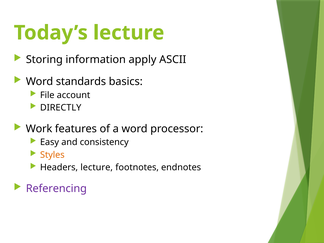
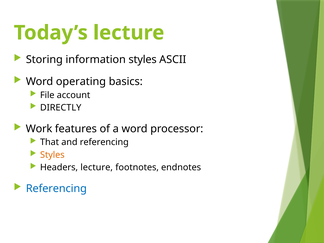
information apply: apply -> styles (143, 60)
standards: standards -> operating (81, 82)
Easy: Easy -> That (50, 142)
and consistency: consistency -> referencing (104, 142)
Referencing colour: purple -> blue (56, 188)
